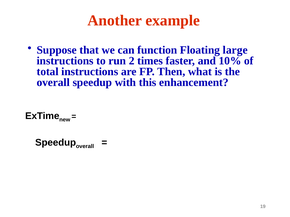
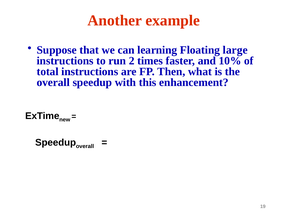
function: function -> learning (157, 50)
